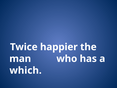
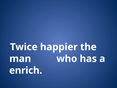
which: which -> enrich (26, 70)
